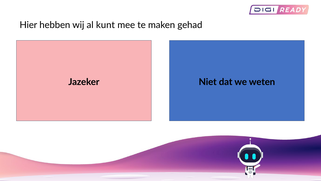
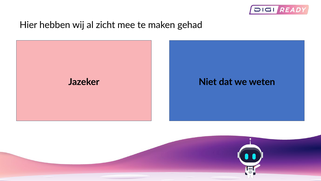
kunt: kunt -> zicht (106, 25)
